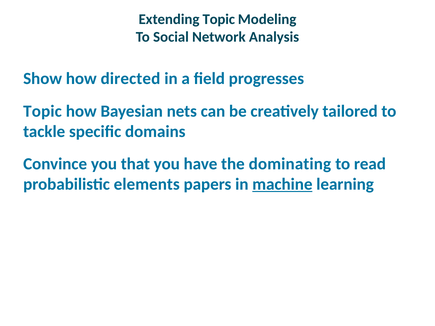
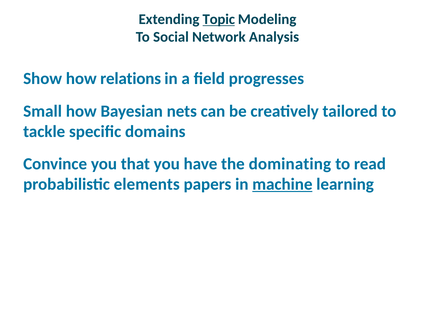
Topic underline: none -> present (219, 19)
directed: directed -> relations (131, 79)
Topic: Topic -> Small (43, 111)
